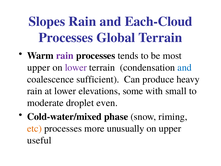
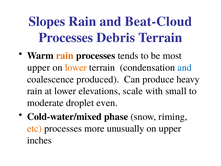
Each-Cloud: Each-Cloud -> Beat-Cloud (158, 21)
Global: Global -> Debris (116, 38)
rain colour: purple -> orange (65, 56)
lower colour: purple -> orange (76, 67)
sufficient: sufficient -> produced (98, 79)
some: some -> scale (133, 91)
useful: useful -> inches (39, 140)
